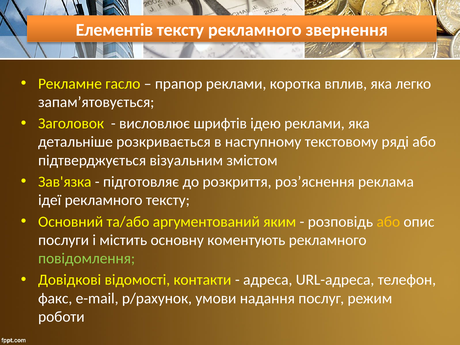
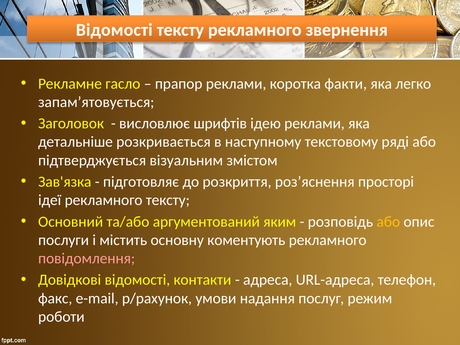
Елементів: Елементів -> Відомості (114, 30)
вплив: вплив -> факти (346, 84)
реклама: реклама -> просторі (386, 182)
повідомлення colour: light green -> pink (87, 258)
